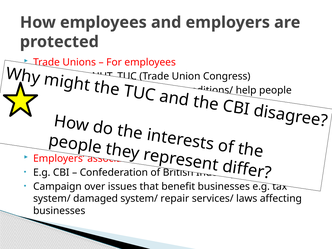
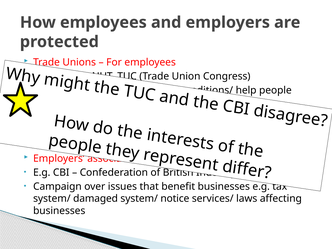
repair: repair -> notice (175, 199)
